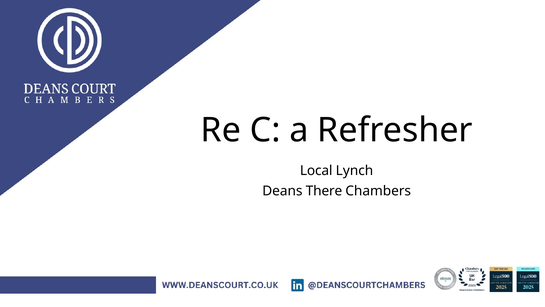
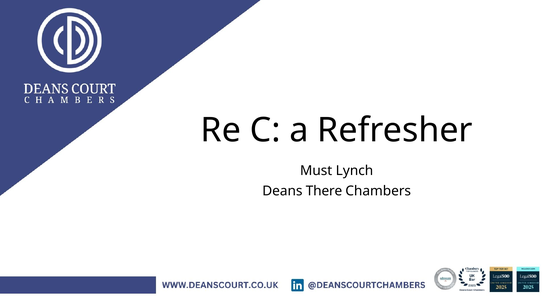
Local: Local -> Must (316, 170)
